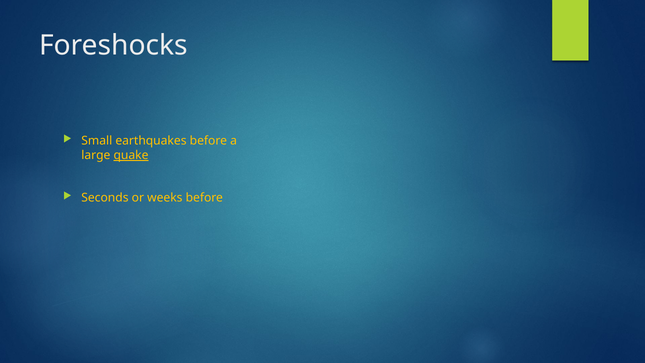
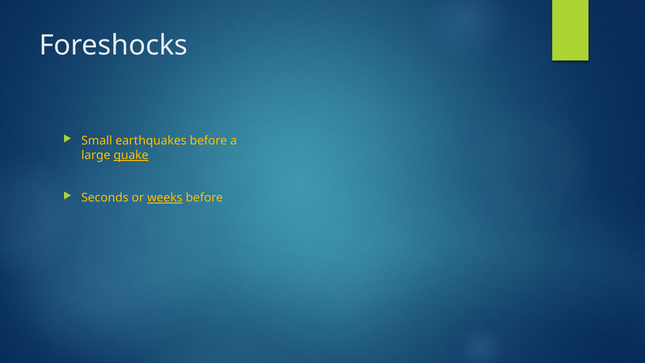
weeks underline: none -> present (165, 198)
